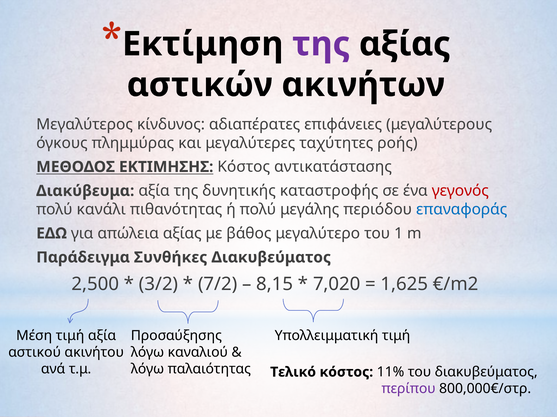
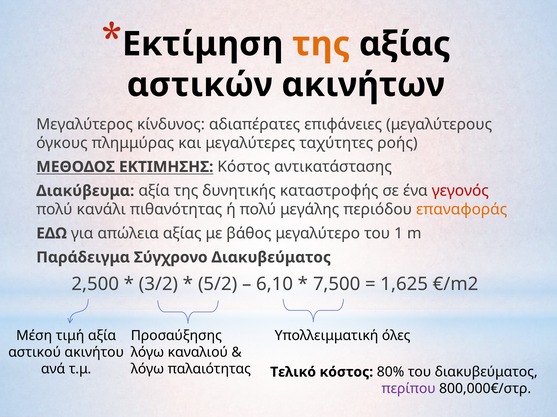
της colour: purple -> orange (321, 44)
επαναφοράς colour: blue -> orange (462, 210)
Συνθήκες: Συνθήκες -> Σύγχρονο (171, 258)
7/2: 7/2 -> 5/2 (218, 284)
8,15: 8,15 -> 6,10 (275, 284)
7,020: 7,020 -> 7,500 (337, 284)
Υπολλειμματική τιμή: τιμή -> όλες (396, 336)
11%: 11% -> 80% (391, 373)
